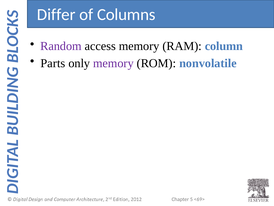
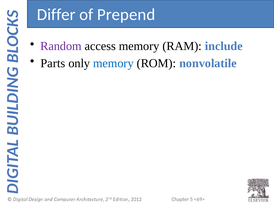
Columns: Columns -> Prepend (126, 15)
column: column -> include (224, 46)
memory colour: purple -> blue (113, 63)
